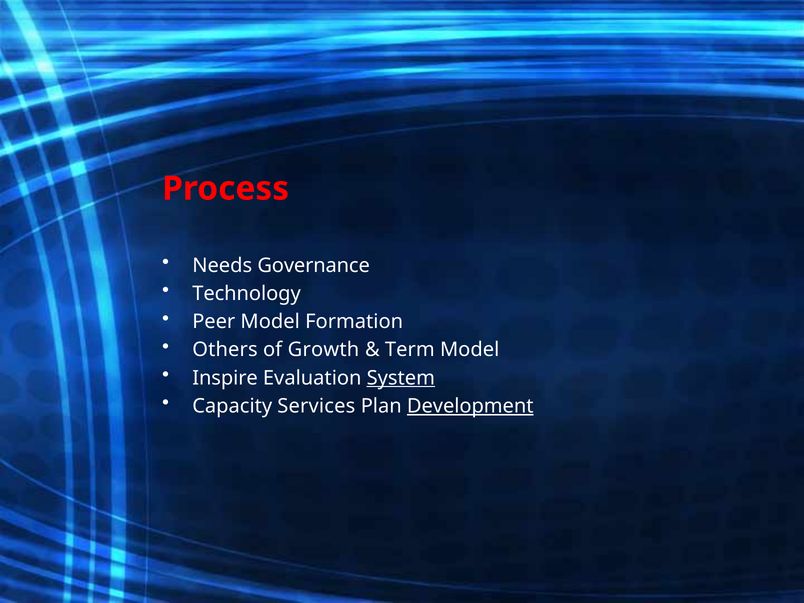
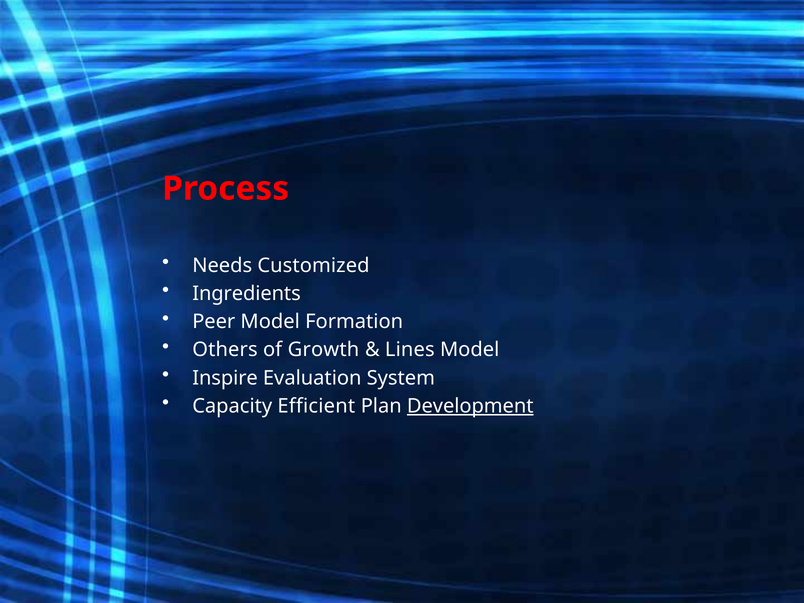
Governance: Governance -> Customized (313, 265)
Technology: Technology -> Ingredients (247, 294)
Term: Term -> Lines (410, 350)
System underline: present -> none (401, 378)
Services: Services -> Efficient (316, 406)
